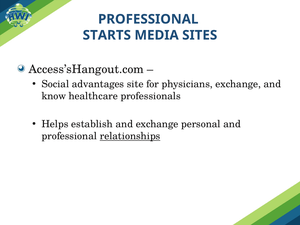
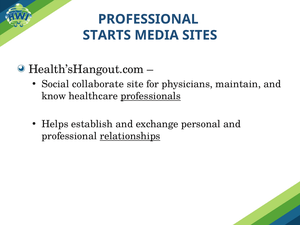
Access’sHangout.com: Access’sHangout.com -> Health’sHangout.com (86, 69)
advantages: advantages -> collaborate (98, 84)
physicians exchange: exchange -> maintain (238, 84)
professionals underline: none -> present (151, 96)
